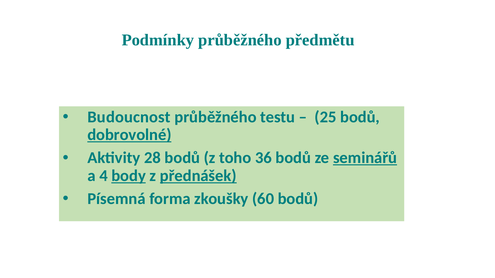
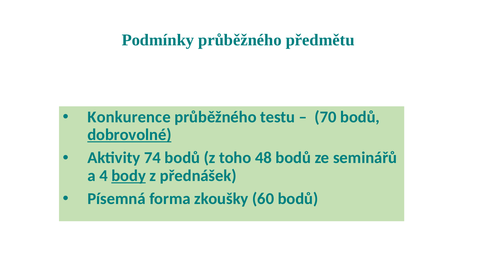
Budoucnost: Budoucnost -> Konkurence (129, 117)
25: 25 -> 70 (326, 117)
28: 28 -> 74 (152, 158)
36: 36 -> 48 (263, 158)
seminářů underline: present -> none (365, 158)
přednášek underline: present -> none (198, 176)
